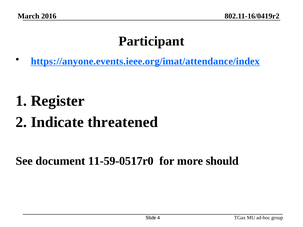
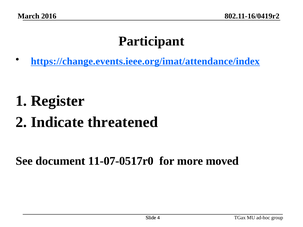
https://anyone.events.ieee.org/imat/attendance/index: https://anyone.events.ieee.org/imat/attendance/index -> https://change.events.ieee.org/imat/attendance/index (145, 61)
11-59-0517r0: 11-59-0517r0 -> 11-07-0517r0 (121, 161)
should: should -> moved (222, 161)
